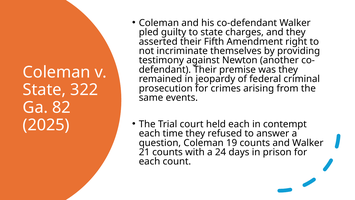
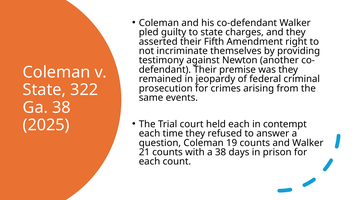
Ga 82: 82 -> 38 (61, 107)
a 24: 24 -> 38 (221, 152)
